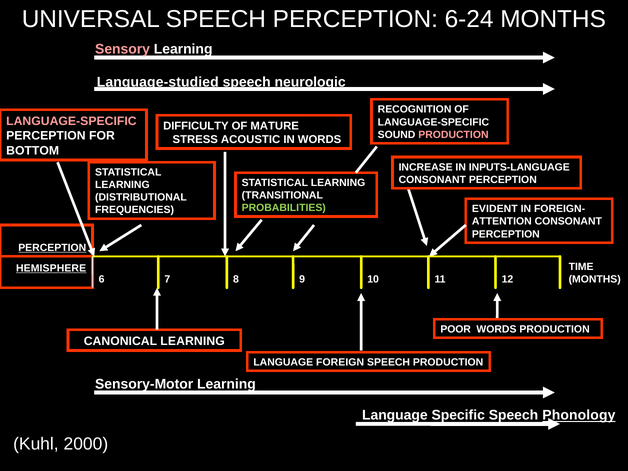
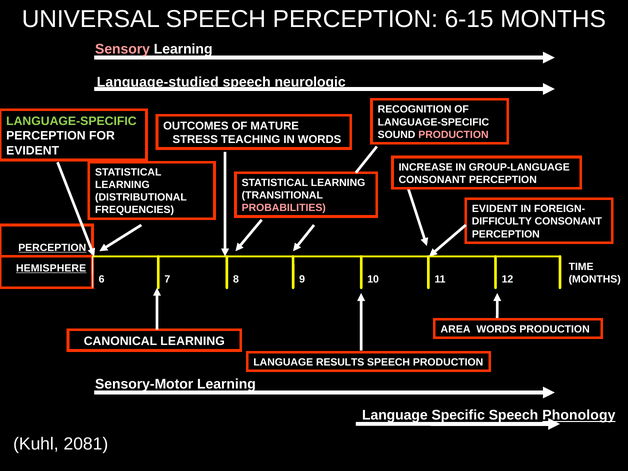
6-24: 6-24 -> 6-15 (469, 19)
LANGUAGE-SPECIFIC colour: pink -> light green (71, 121)
DIFFICULTY: DIFFICULTY -> OUTCOMES (196, 126)
ACOUSTIC: ACOUSTIC -> TEACHING (251, 139)
BOTTOM: BOTTOM -> EVIDENT (33, 150)
INPUTS-LANGUAGE: INPUTS-LANGUAGE -> GROUP-LANGUAGE (519, 167)
PROBABILITIES colour: light green -> pink (284, 208)
ATTENTION: ATTENTION -> DIFFICULTY (502, 221)
POOR: POOR -> AREA (456, 329)
FOREIGN: FOREIGN -> RESULTS (340, 362)
2000: 2000 -> 2081 (86, 444)
